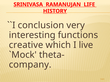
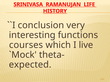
creative: creative -> courses (26, 45)
company: company -> expected (30, 65)
